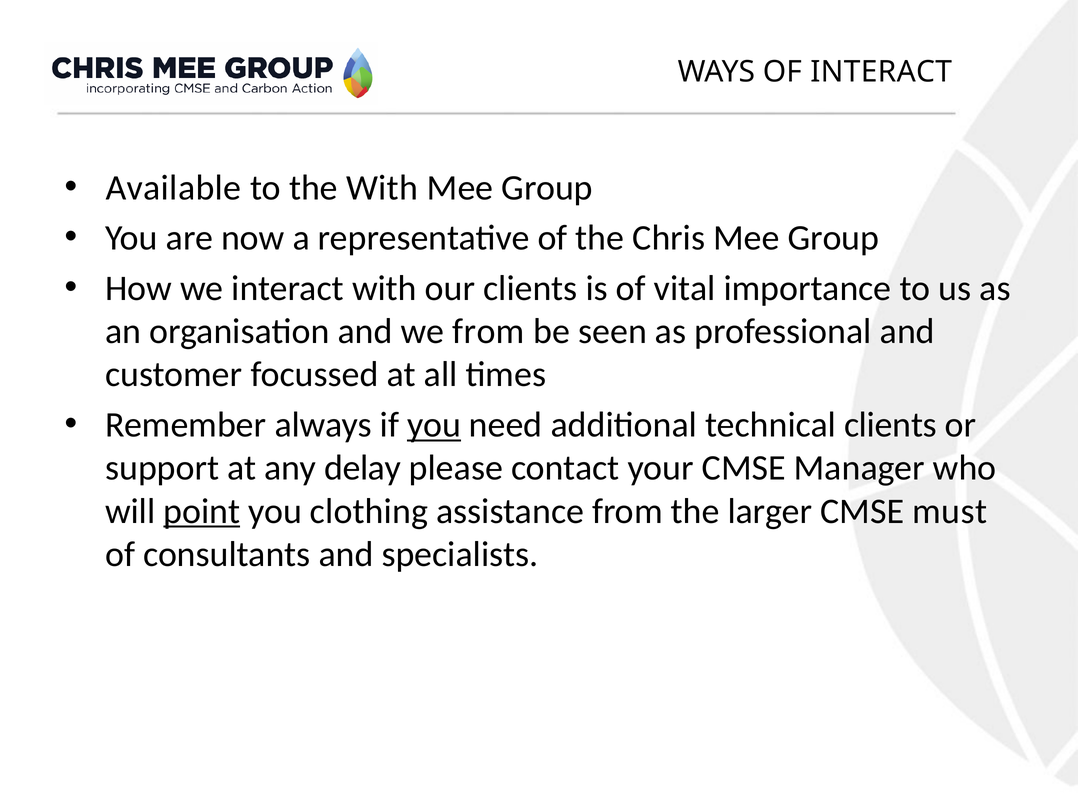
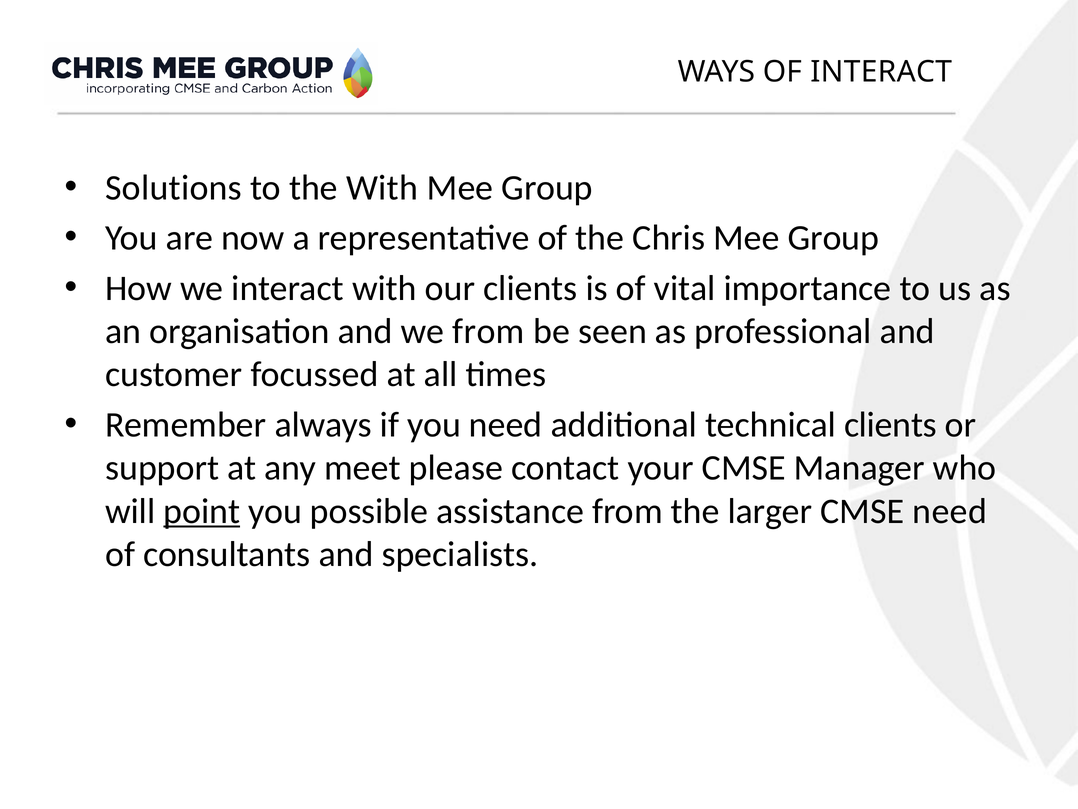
Available: Available -> Solutions (174, 188)
you underline: present -> none (434, 425)
delay: delay -> meet (362, 468)
clothing: clothing -> possible (369, 511)
CMSE must: must -> need (950, 511)
